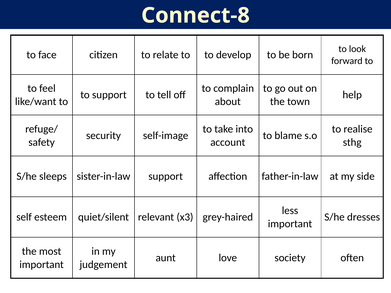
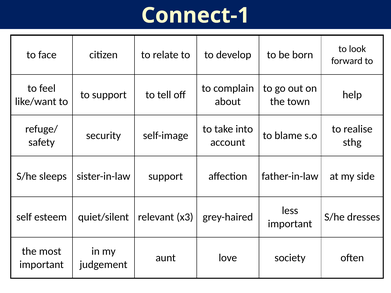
Connect-8: Connect-8 -> Connect-1 (195, 15)
